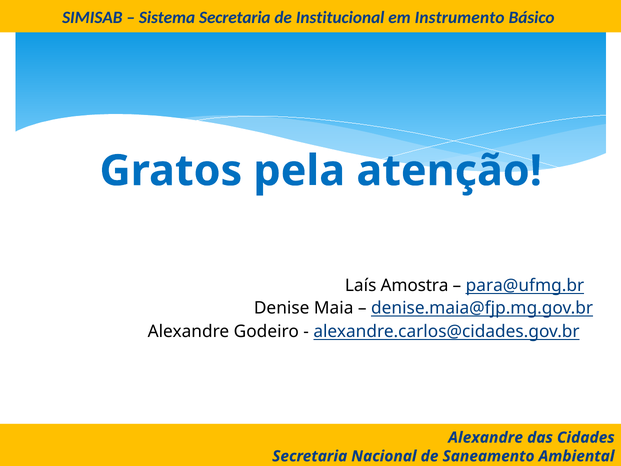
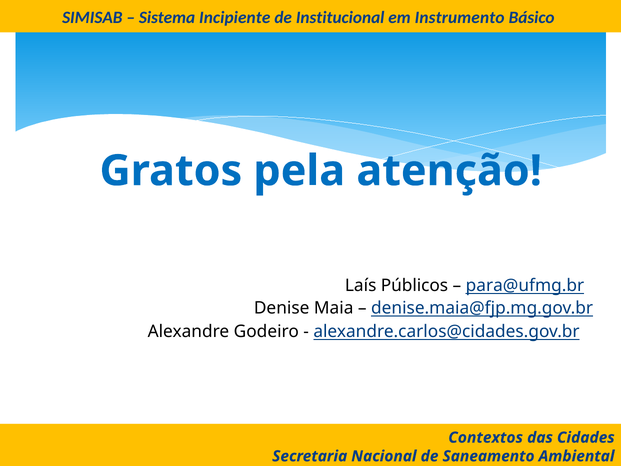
Sistema Secretaria: Secretaria -> Incipiente (235, 17)
Amostra: Amostra -> Públicos (414, 286)
Alexandre: Alexandre -> Contextos (486, 437)
